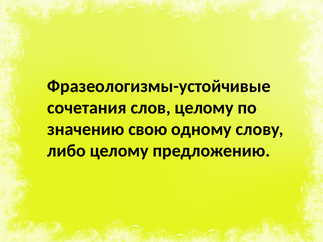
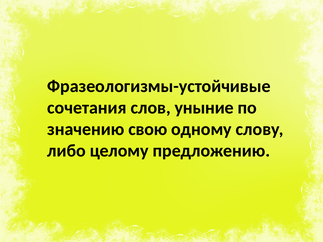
слов целому: целому -> уныние (204, 108)
